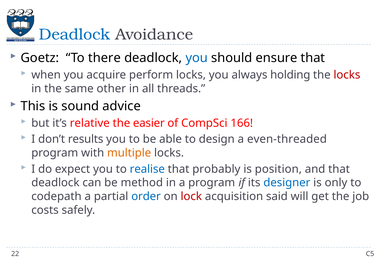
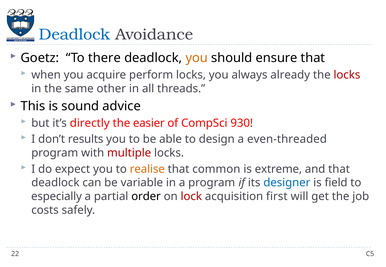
you colour: blue -> orange (197, 58)
holding: holding -> already (290, 75)
relative: relative -> directly (90, 123)
166: 166 -> 930 (242, 123)
multiple colour: orange -> red (129, 153)
realise colour: blue -> orange (147, 169)
probably: probably -> common (216, 169)
position: position -> extreme (278, 169)
method: method -> variable (142, 183)
only: only -> field (336, 183)
codepath: codepath -> especially (57, 197)
order colour: blue -> black (146, 197)
said: said -> first (277, 197)
